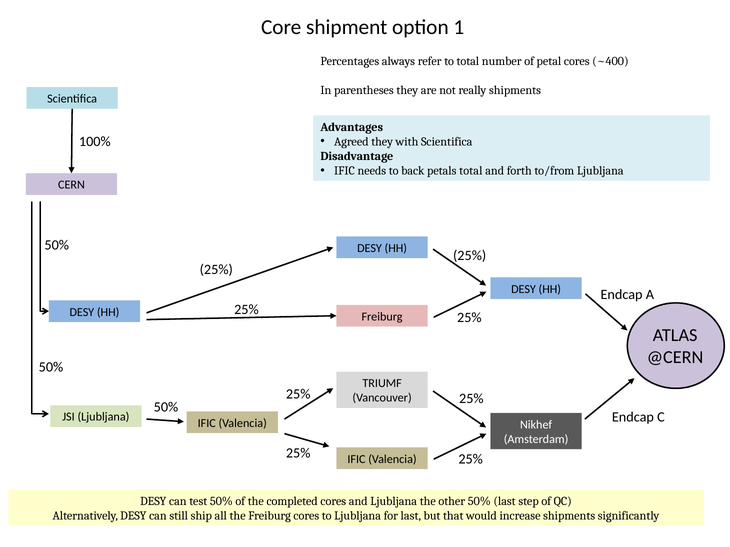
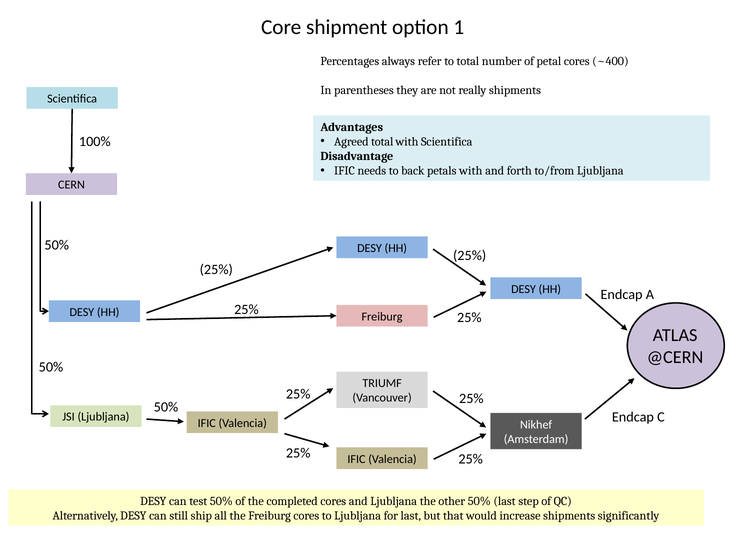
Agreed they: they -> total (382, 142)
petals total: total -> with (471, 171)
